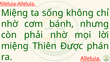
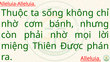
Miệng: Miệng -> Thuộc (14, 13)
